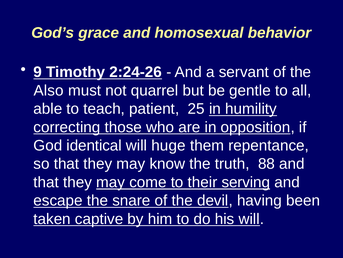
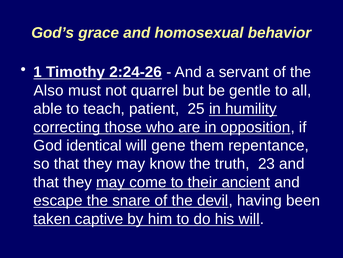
9: 9 -> 1 (38, 72)
huge: huge -> gene (169, 145)
88: 88 -> 23 (266, 163)
serving: serving -> ancient (246, 182)
